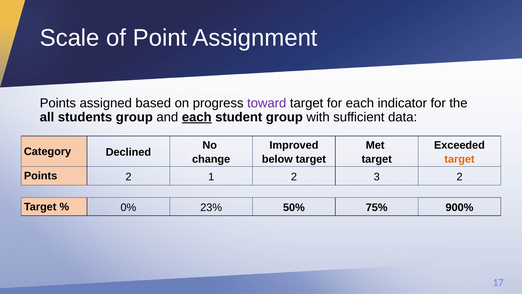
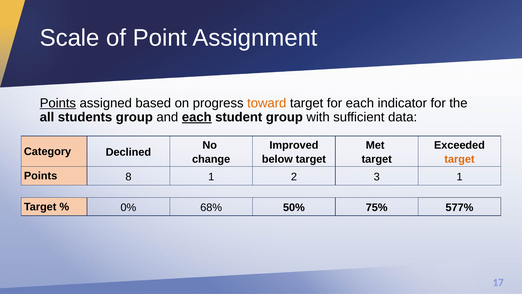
Points underline: none -> present (58, 103)
toward colour: purple -> orange (267, 103)
Points 2: 2 -> 8 (128, 177)
3 2: 2 -> 1 (460, 177)
23%: 23% -> 68% (211, 207)
900%: 900% -> 577% (459, 207)
